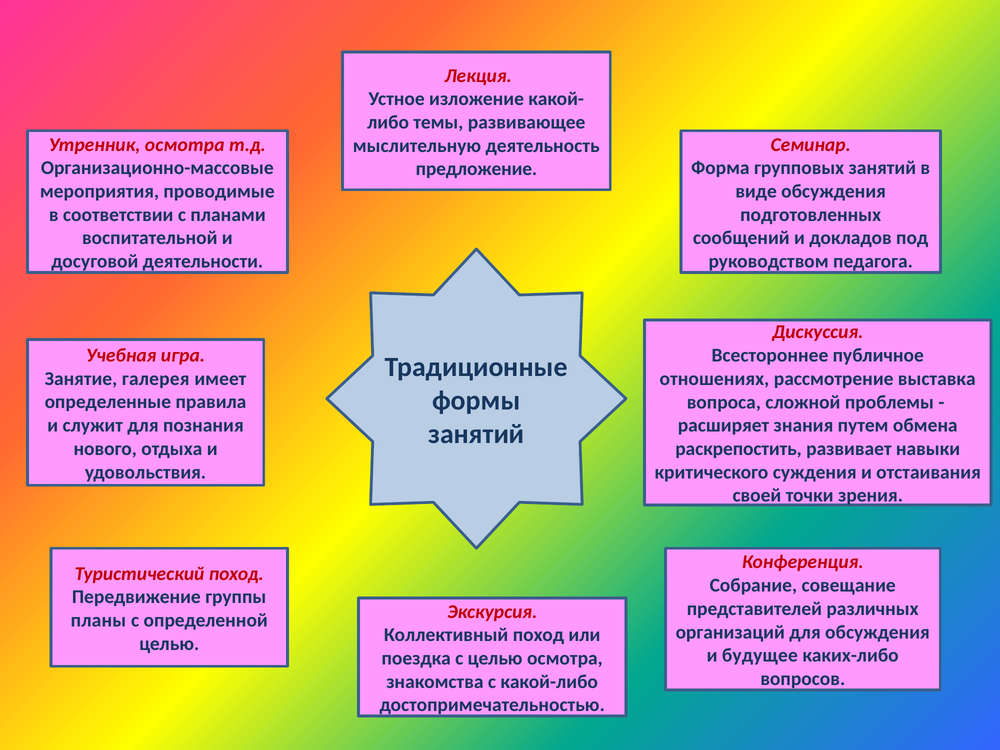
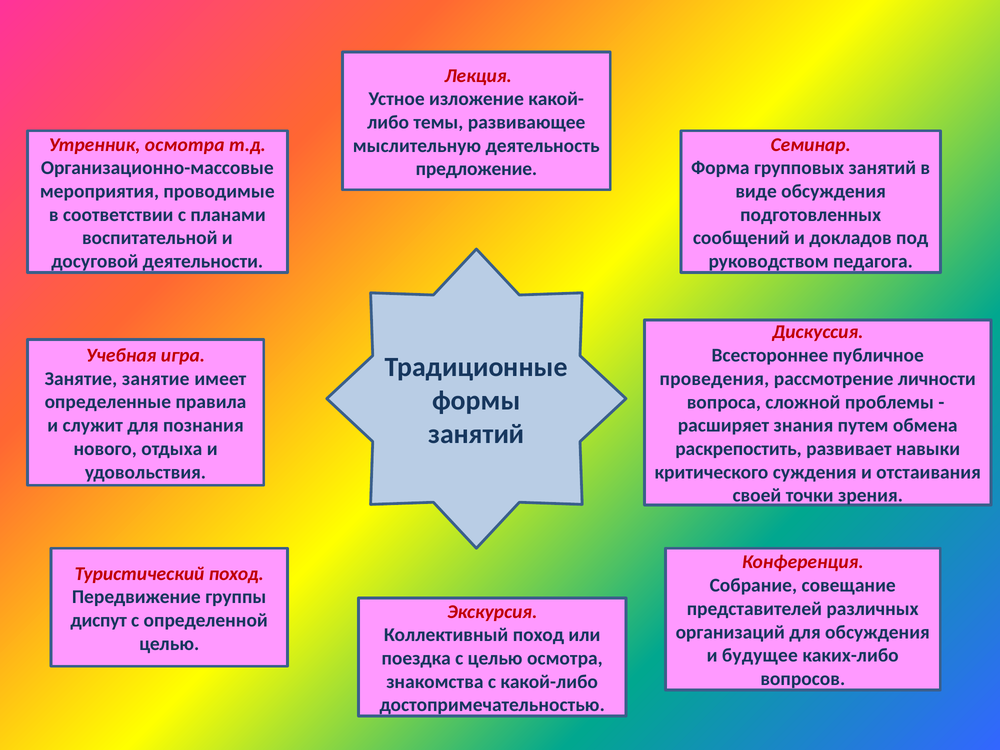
Занятие галерея: галерея -> занятие (156, 379)
отношениях: отношениях -> проведения (714, 379)
выставка: выставка -> личности (937, 379)
планы: планы -> диспут (99, 620)
